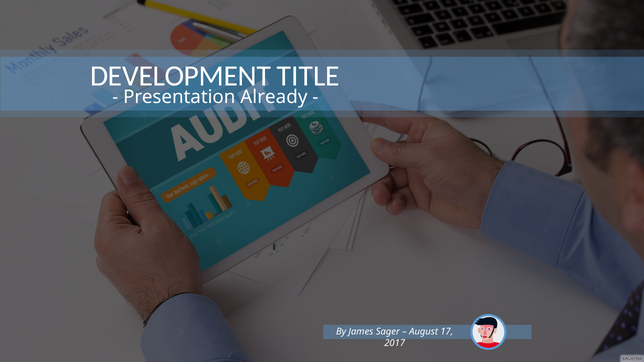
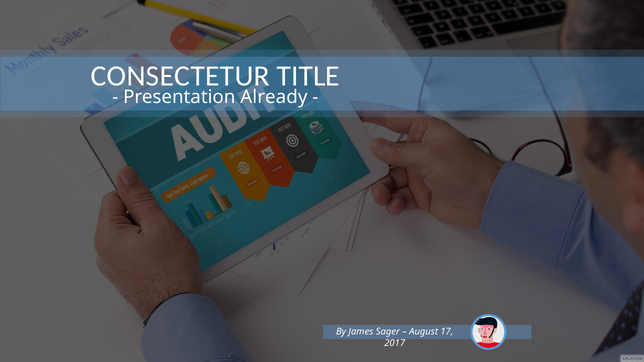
DEVELOPMENT: DEVELOPMENT -> CONSECTETUR (180, 76)
